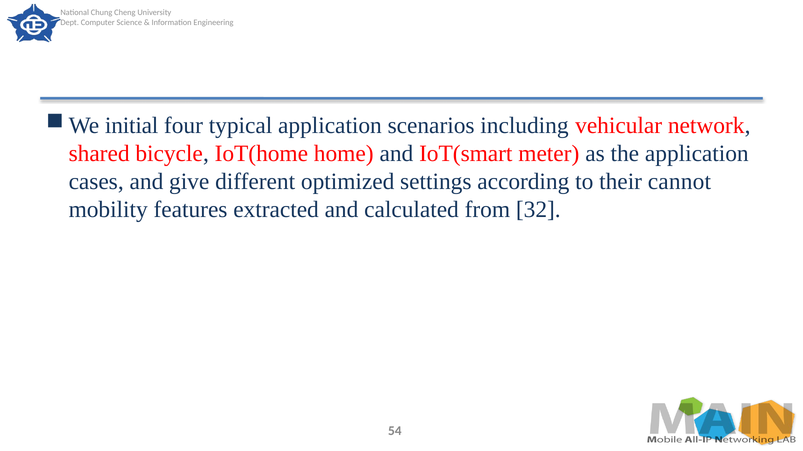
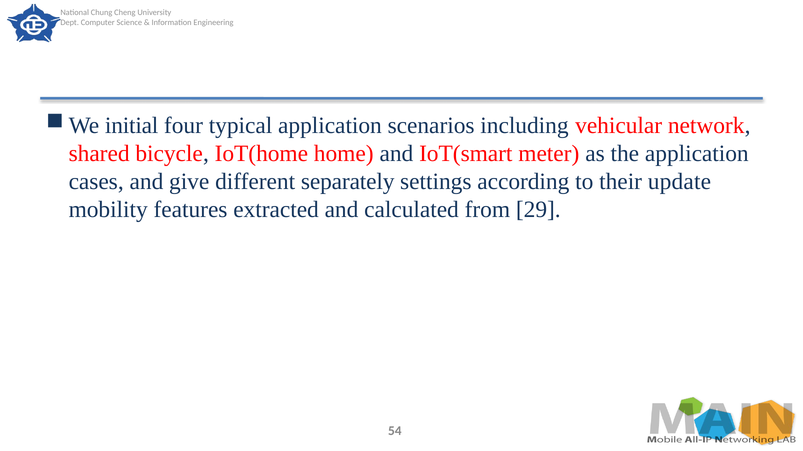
optimized: optimized -> separately (348, 182)
cannot: cannot -> update (679, 182)
32: 32 -> 29 (538, 210)
